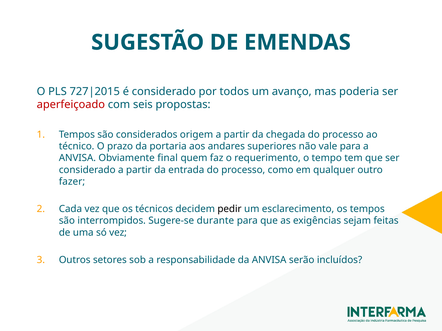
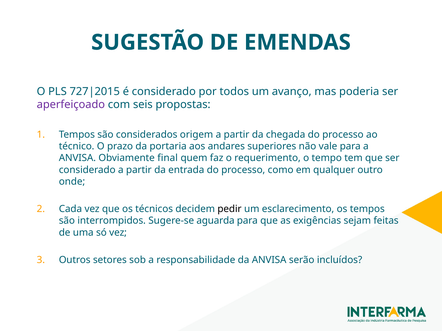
aperfeiçoado colour: red -> purple (71, 105)
fazer: fazer -> onde (72, 182)
durante: durante -> aguarda (216, 221)
